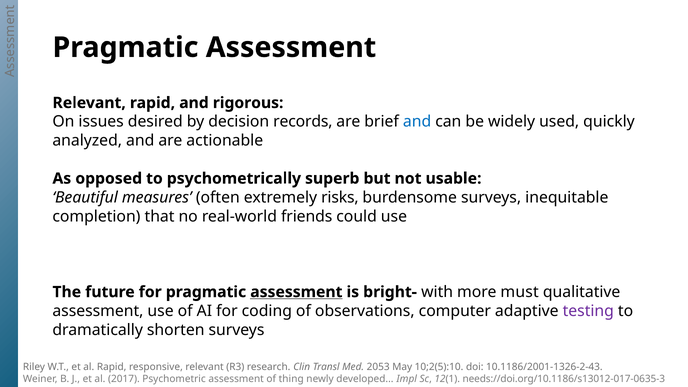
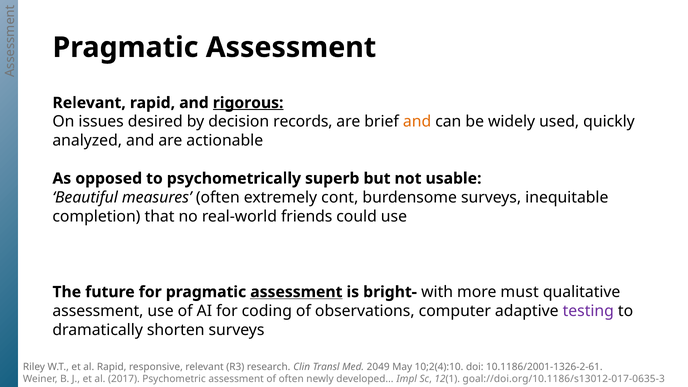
rigorous underline: none -> present (248, 103)
and colour: blue -> orange (417, 122)
risks: risks -> cont (340, 197)
2053: 2053 -> 2049 (378, 367)
10;2(5):10: 10;2(5):10 -> 10;2(4):10 (439, 367)
10.1186/2001-1326-2-43: 10.1186/2001-1326-2-43 -> 10.1186/2001-1326-2-61 (544, 367)
of thing: thing -> often (291, 379)
needs://doi.org/10.1186/s13012-017-0635-3: needs://doi.org/10.1186/s13012-017-0635-3 -> goal://doi.org/10.1186/s13012-017-0635-3 (564, 379)
